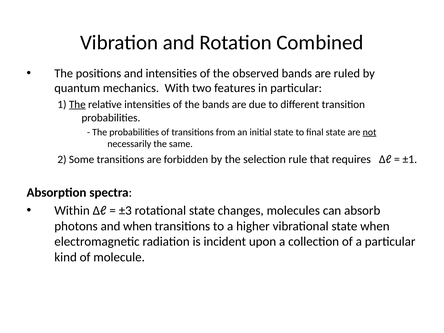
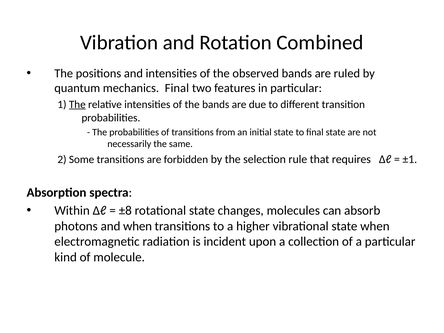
mechanics With: With -> Final (177, 88)
not underline: present -> none (370, 132)
±3: ±3 -> ±8 (125, 211)
